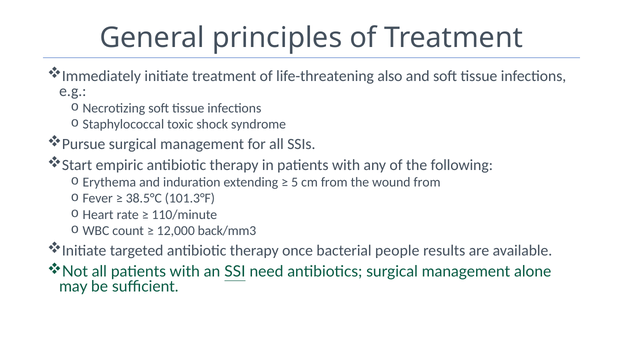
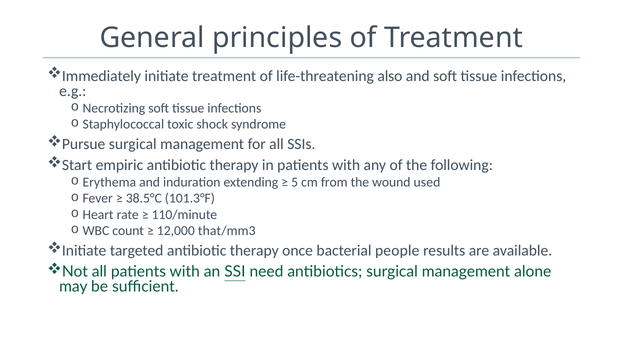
wound from: from -> used (427, 183)
back/mm3: back/mm3 -> that/mm3 (227, 231)
